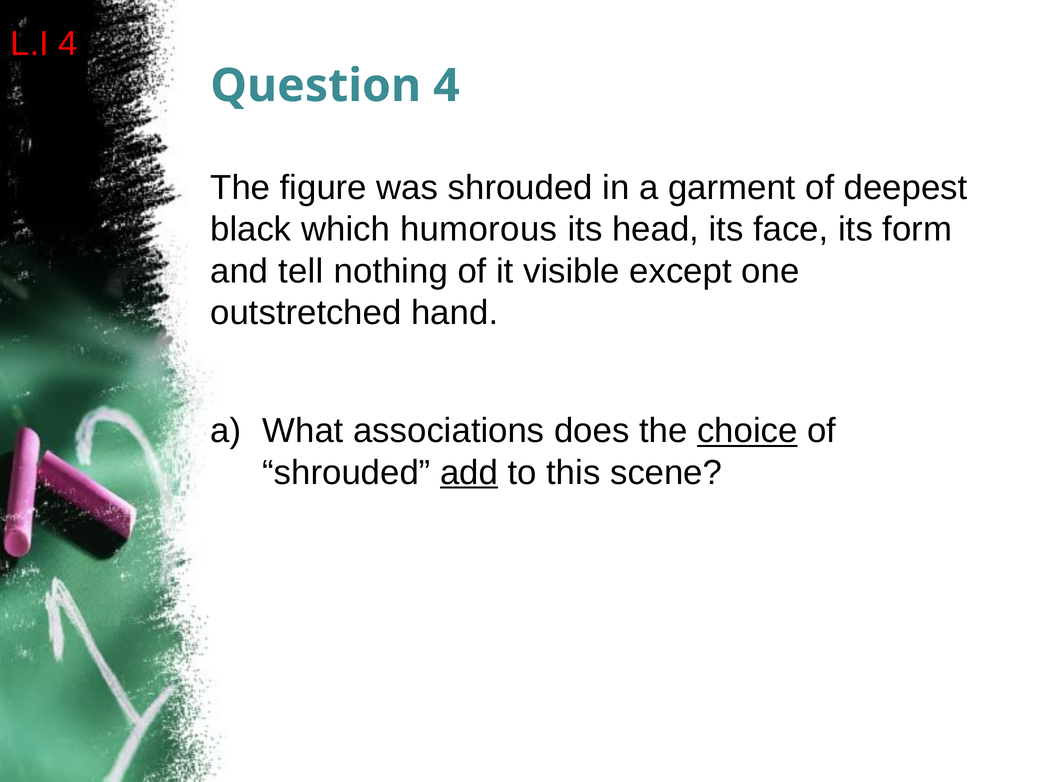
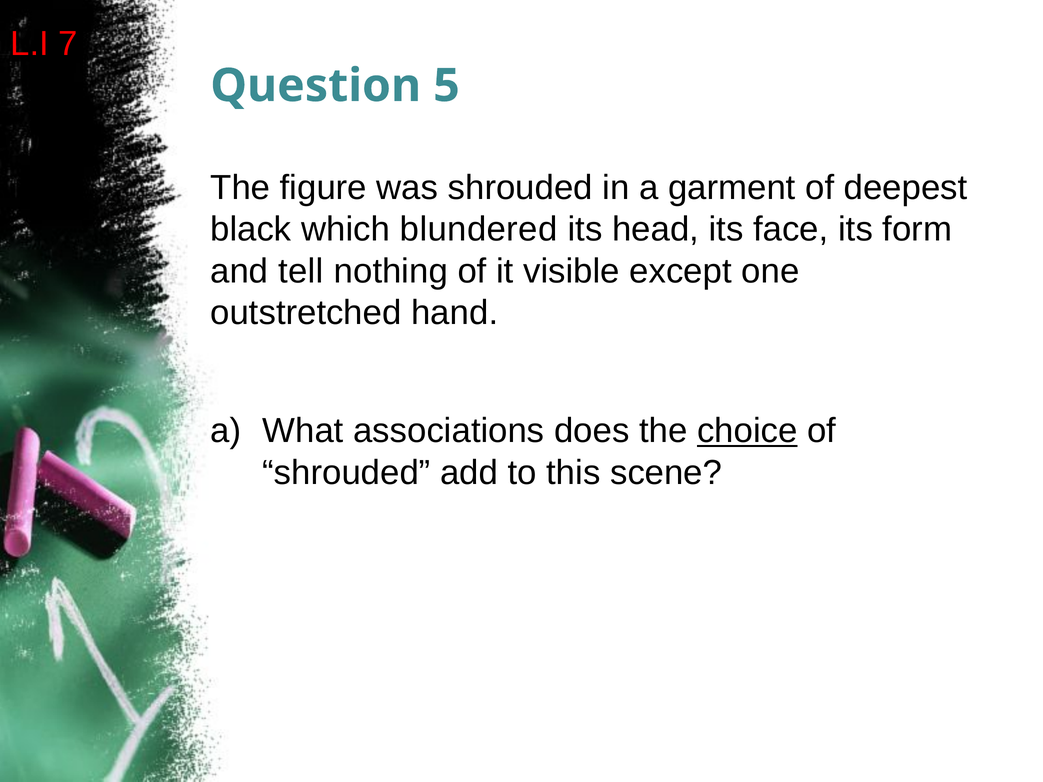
L.I 4: 4 -> 7 (68, 44)
Question 4: 4 -> 5 (446, 86)
humorous: humorous -> blundered (479, 229)
add underline: present -> none (469, 473)
